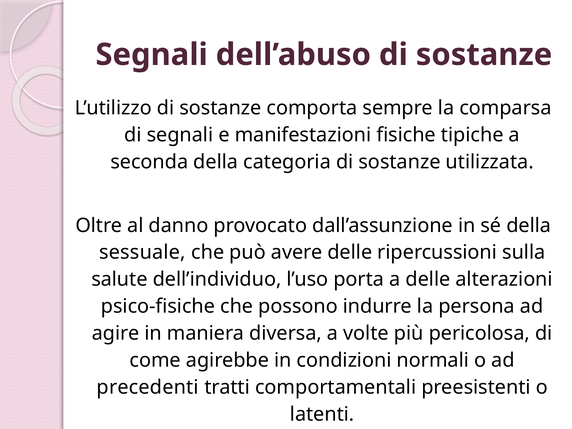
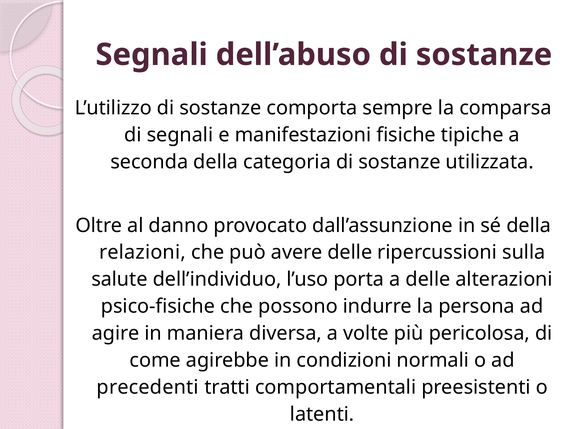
sessuale: sessuale -> relazioni (142, 252)
